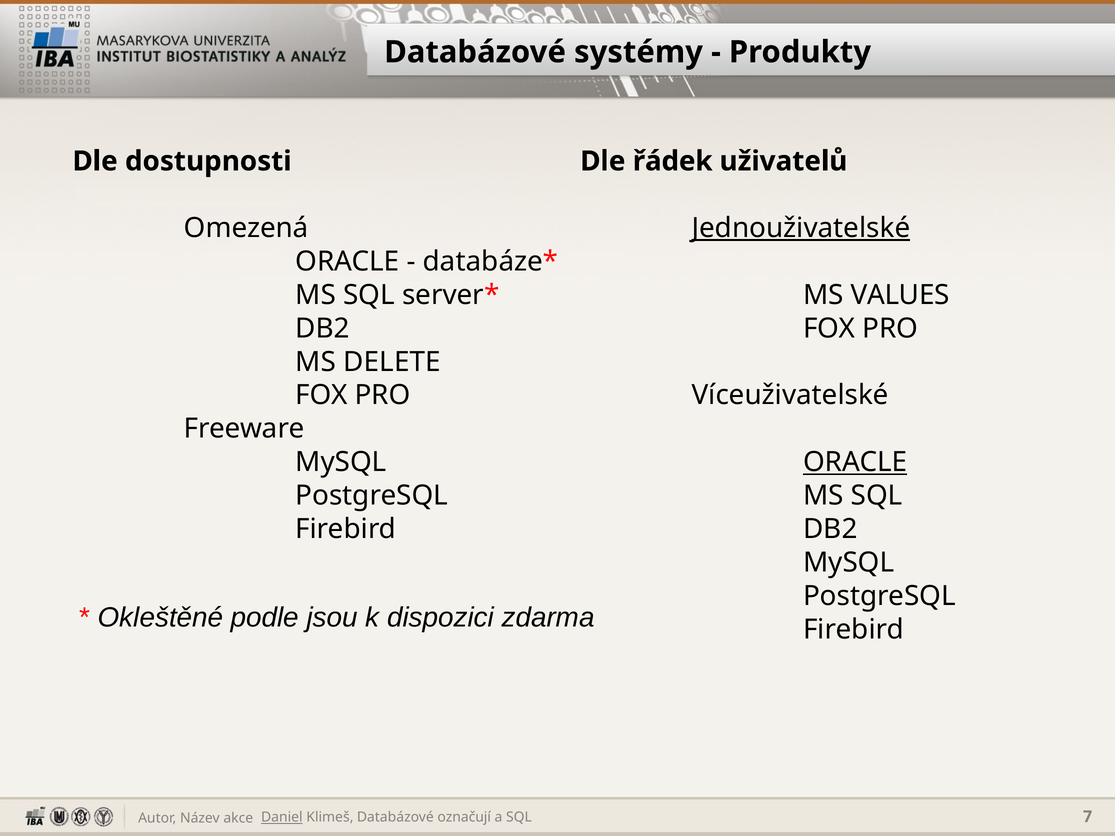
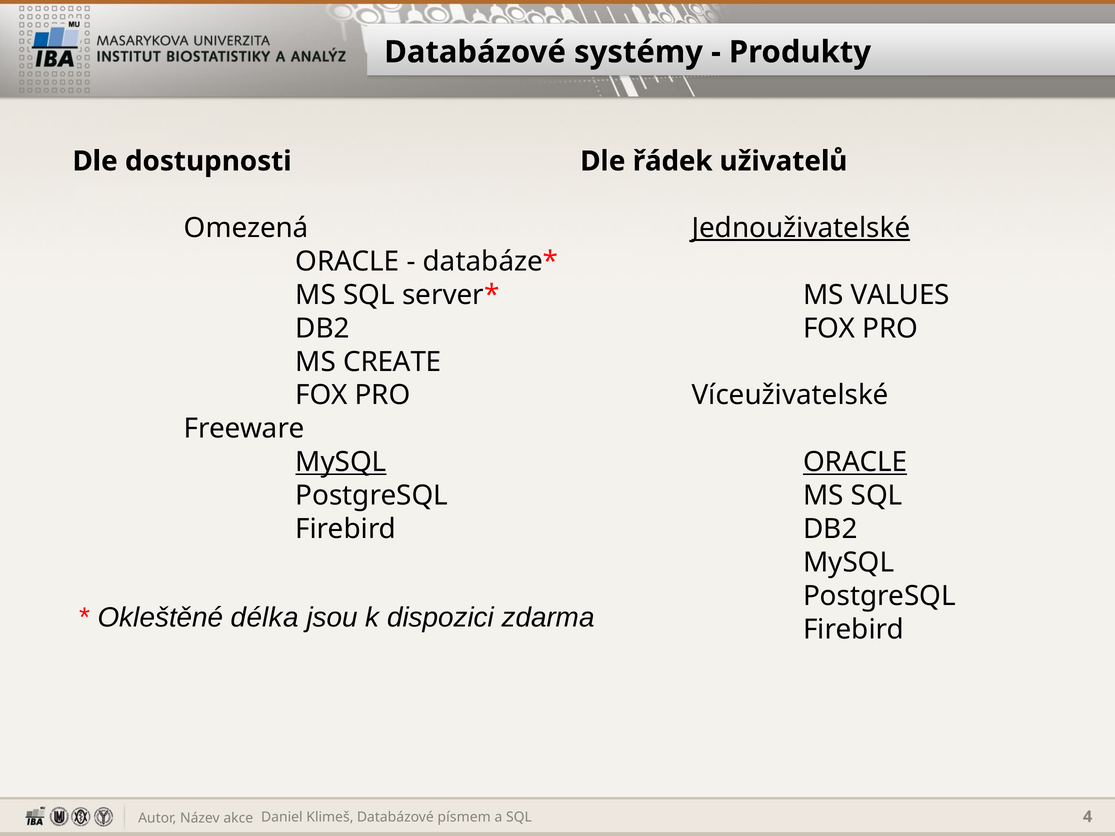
DELETE: DELETE -> CREATE (392, 362)
MySQL underline: none -> present (341, 462)
podle: podle -> délka (265, 618)
Daniel underline: present -> none (282, 818)
označují: označují -> písmem (464, 818)
7: 7 -> 4 (1088, 817)
